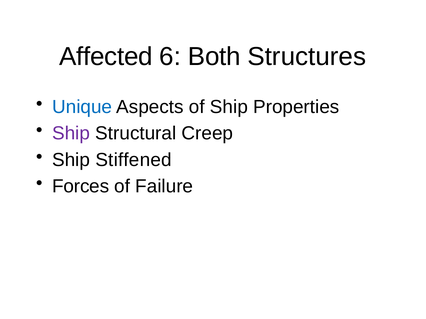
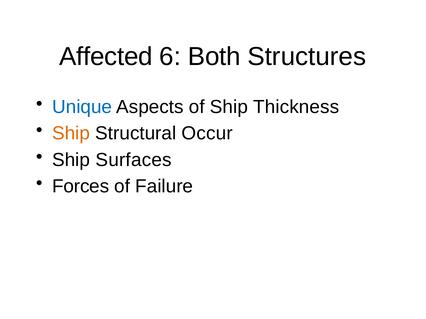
Properties: Properties -> Thickness (296, 107)
Ship colour: purple -> orange (71, 134)
Creep: Creep -> Occur (207, 134)
Stiffened: Stiffened -> Surfaces (134, 160)
